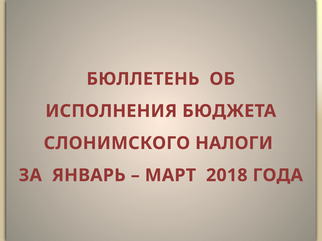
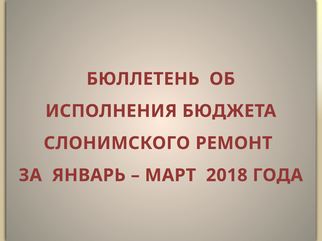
НАЛОГИ: НАЛОГИ -> РЕМОНТ (234, 143)
